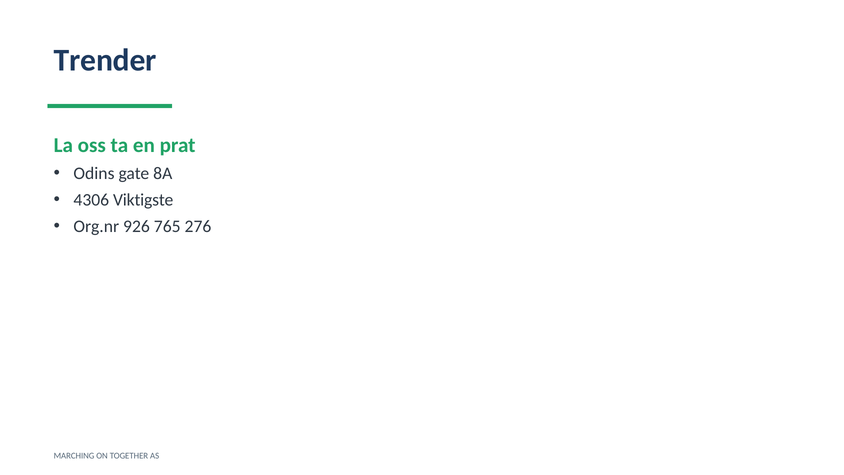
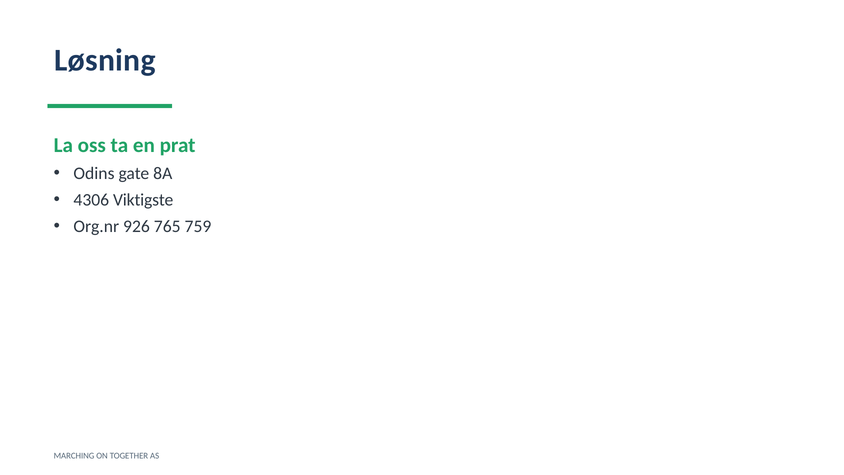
Trender: Trender -> Løsning (105, 60)
276: 276 -> 759 (198, 226)
